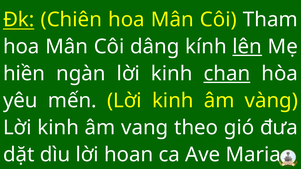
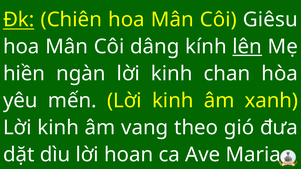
Tham: Tham -> Giêsu (270, 20)
chan underline: present -> none (227, 74)
vàng: vàng -> xanh (271, 101)
